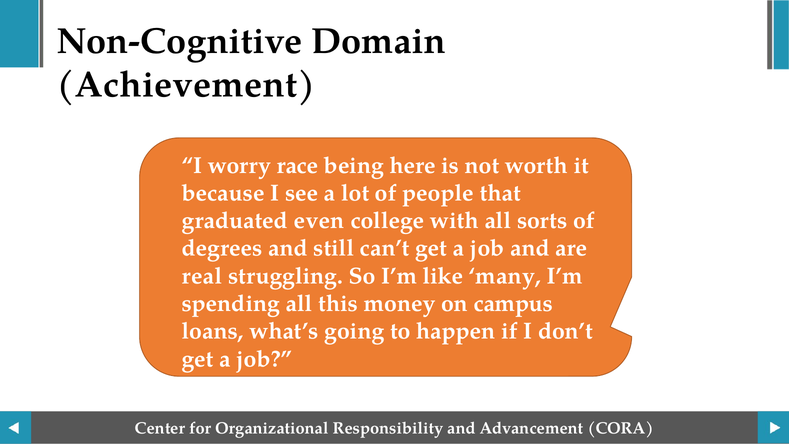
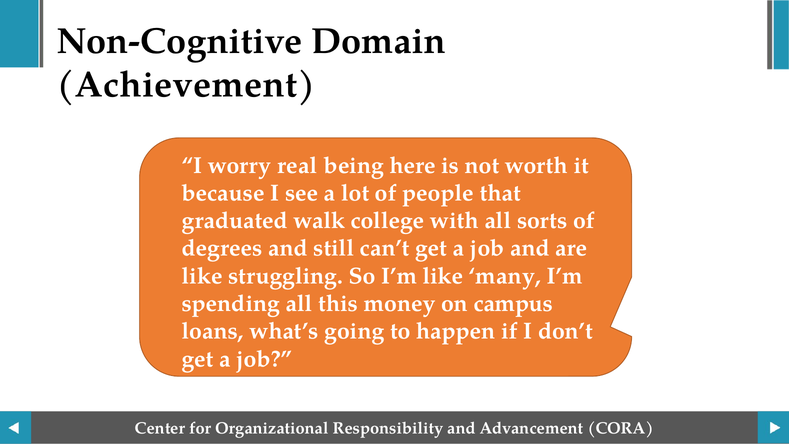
race: race -> real (297, 165)
even: even -> walk (319, 221)
real: real -> like (202, 276)
